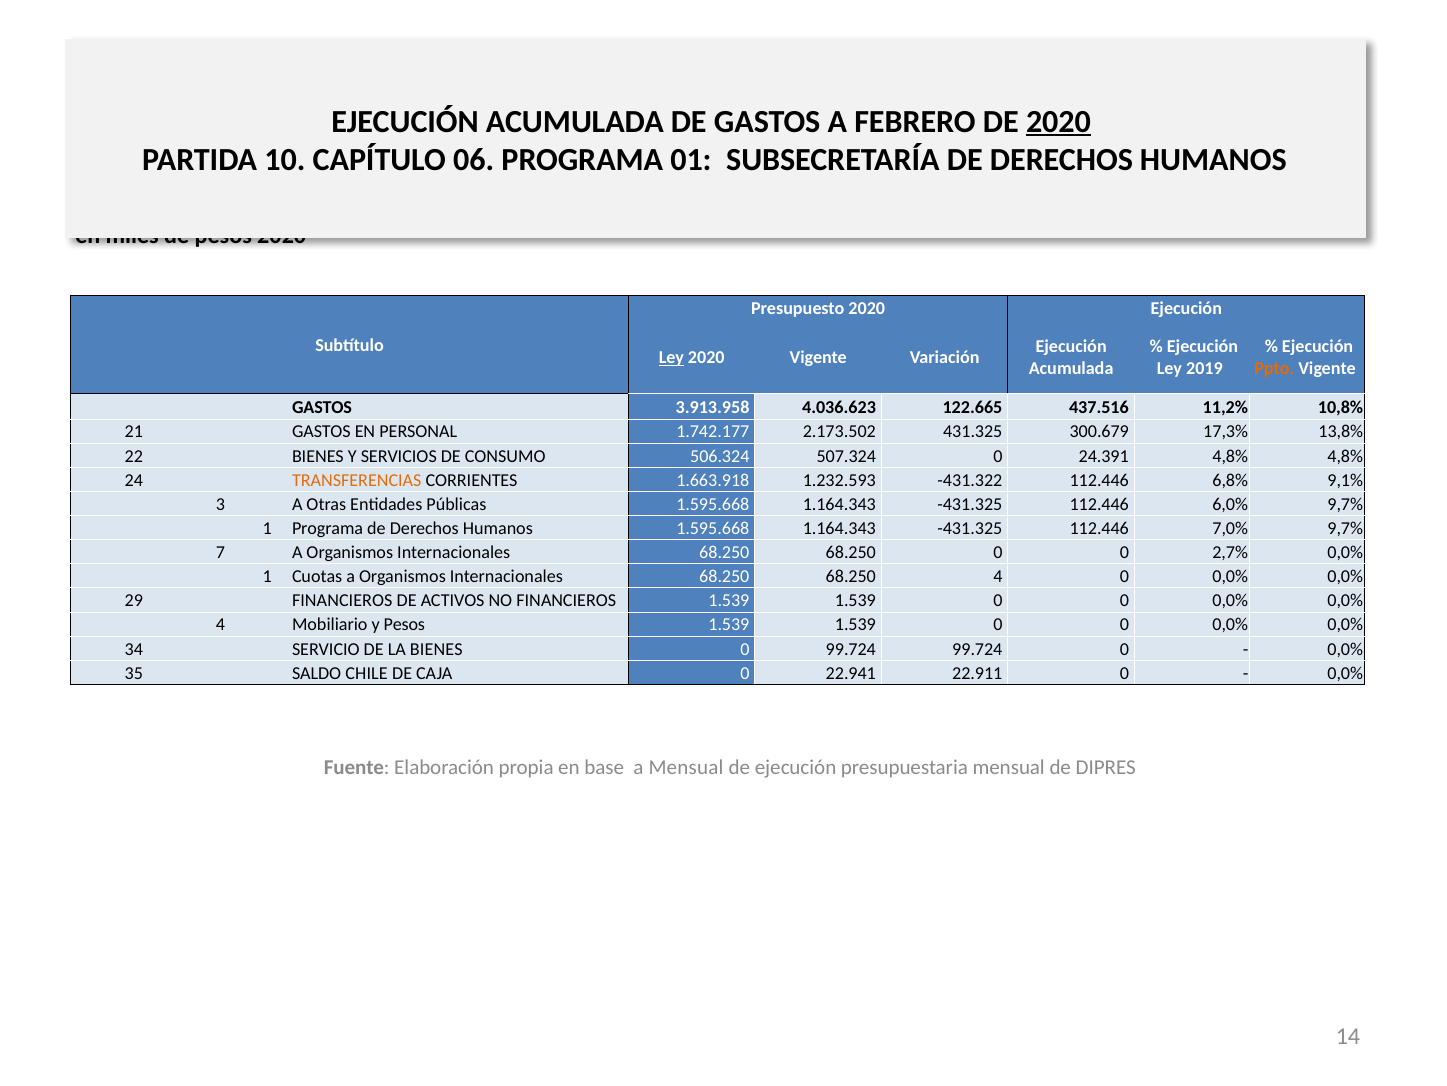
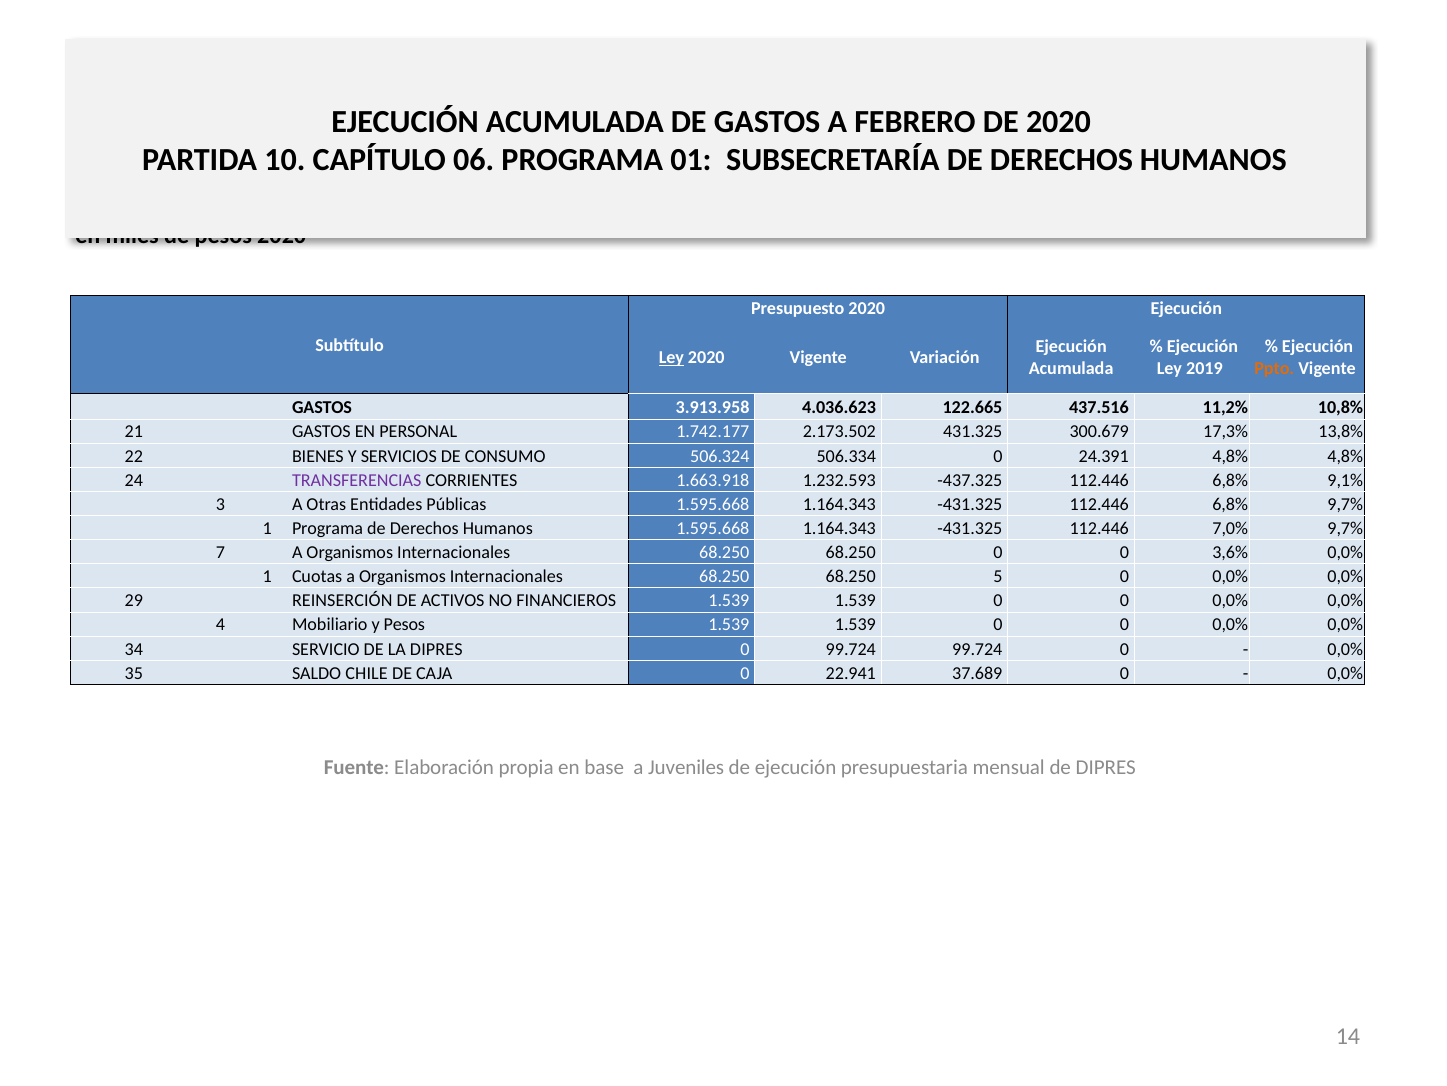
2020 underline: present -> none (1058, 121)
507.324: 507.324 -> 506.334 (846, 456)
TRANSFERENCIAS colour: orange -> purple (357, 480)
-431.322: -431.322 -> -437.325 (970, 480)
-431.325 112.446 6,0%: 6,0% -> 6,8% (1230, 504)
2,7%: 2,7% -> 3,6% (1230, 552)
68.250 4: 4 -> 5 (998, 576)
29 FINANCIEROS: FINANCIEROS -> REINSERCIÓN (342, 600)
LA BIENES: BIENES -> DIPRES (436, 649)
22.911: 22.911 -> 37.689 (977, 673)
a Mensual: Mensual -> Juveniles (686, 767)
